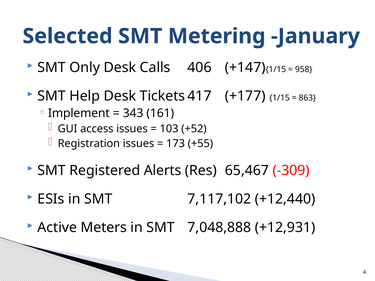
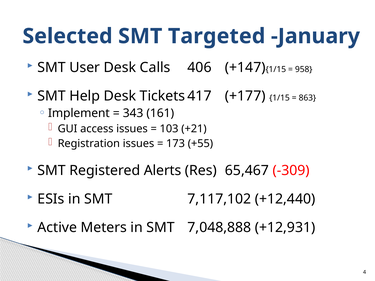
Metering: Metering -> Targeted (217, 36)
Only: Only -> User (85, 68)
+52: +52 -> +21 (194, 129)
